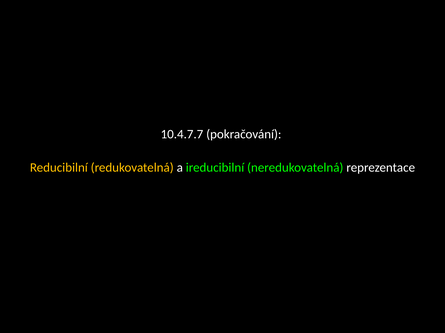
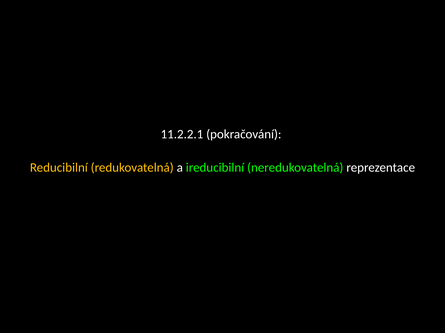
10.4.7.7: 10.4.7.7 -> 11.2.2.1 (182, 134)
